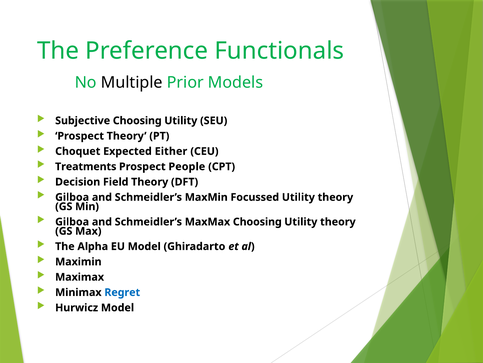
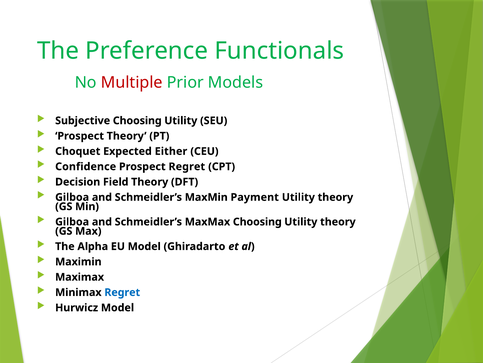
Multiple colour: black -> red (132, 82)
Treatments: Treatments -> Confidence (86, 166)
Prospect People: People -> Regret (187, 166)
Focussed: Focussed -> Payment (255, 197)
